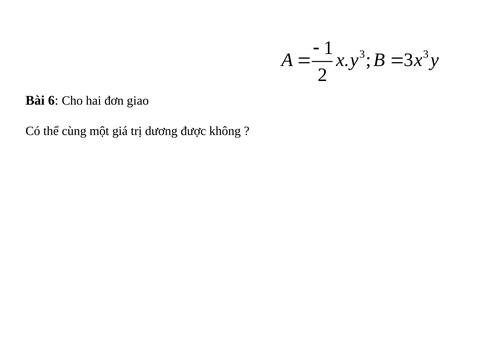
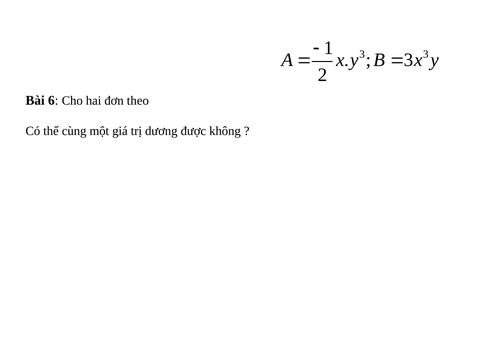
giao: giao -> theo (138, 101)
